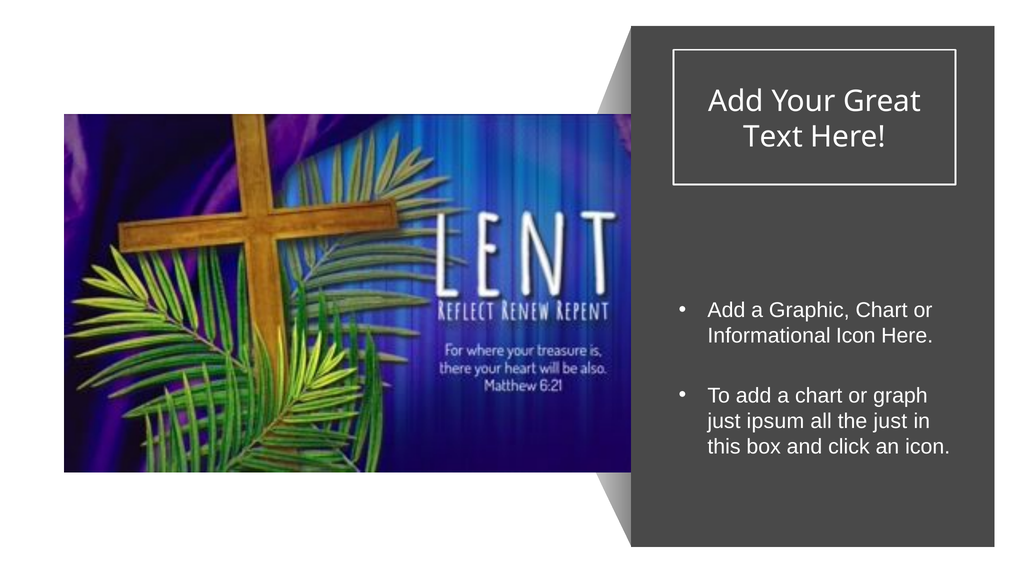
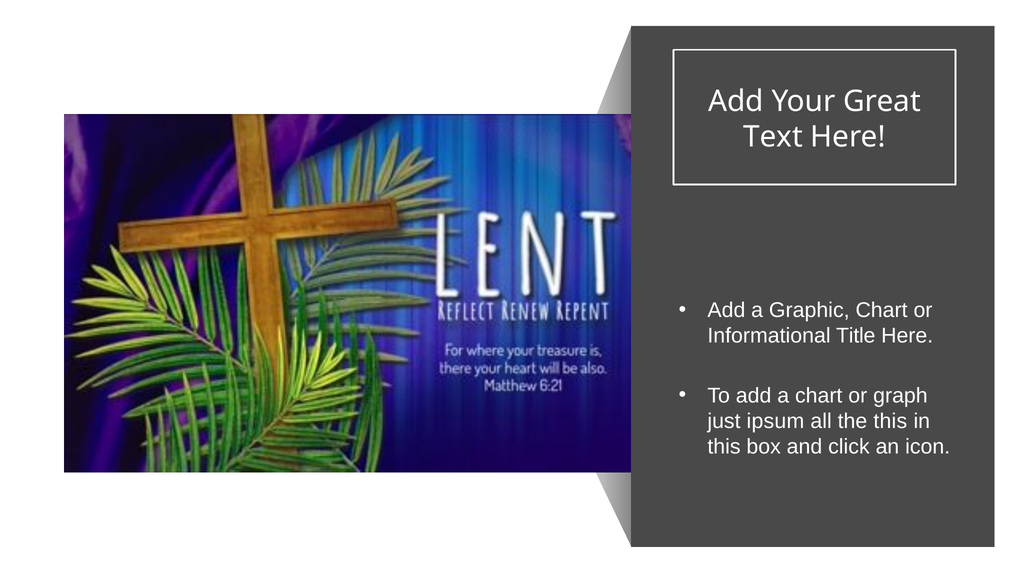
Informational Icon: Icon -> Title (856, 336)
the just: just -> this (890, 421)
